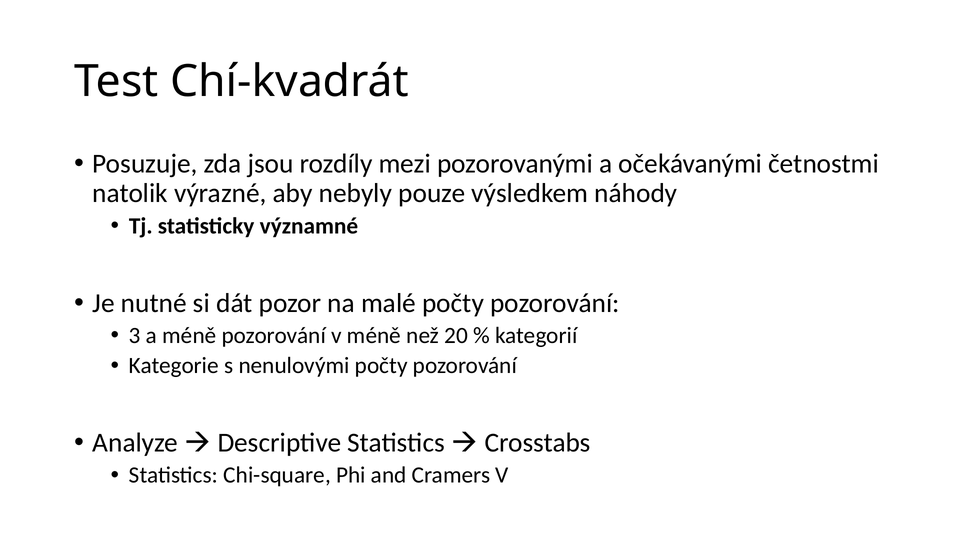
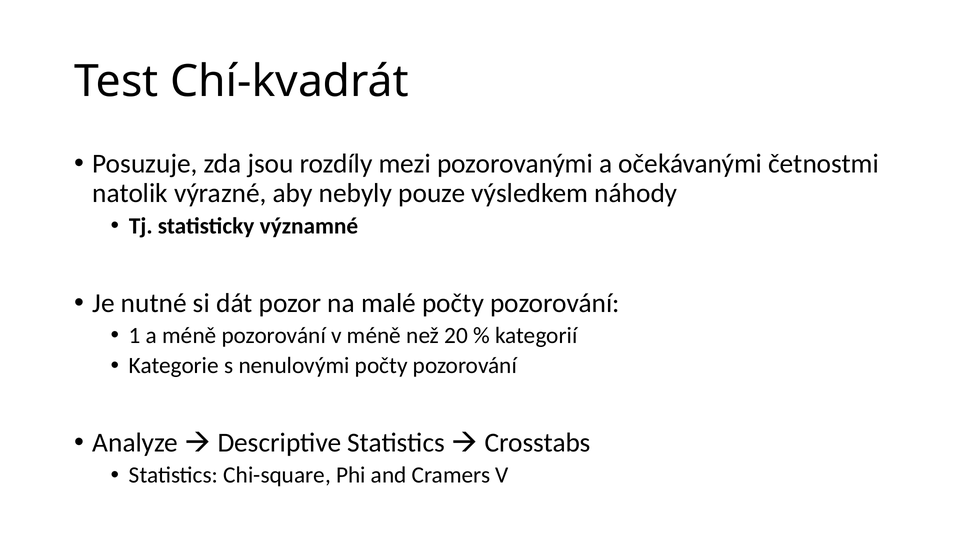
3: 3 -> 1 (135, 336)
